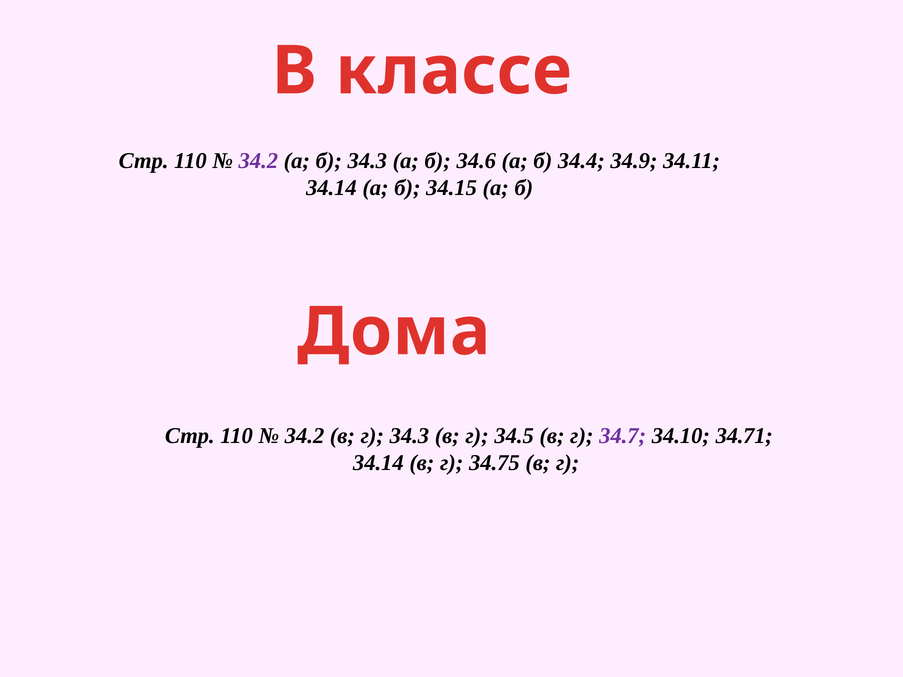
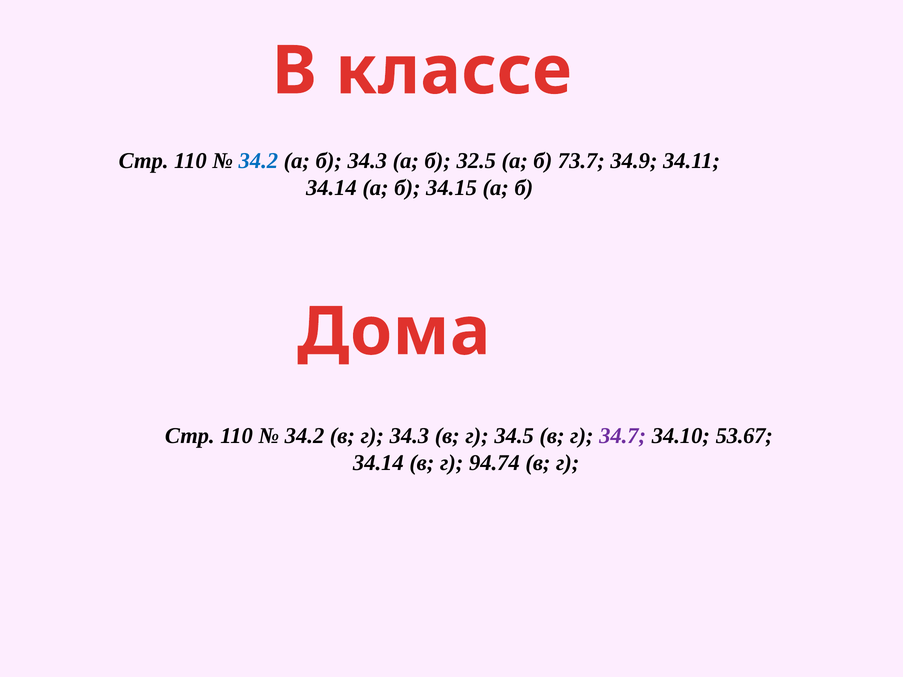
34.2 colour: purple -> blue (258, 161)
34.6: 34.6 -> 32.5 (476, 161)
34.4: 34.4 -> 73.7 (581, 161)
34.71: 34.71 -> 53.67 (744, 436)
34.75: 34.75 -> 94.74 (494, 463)
